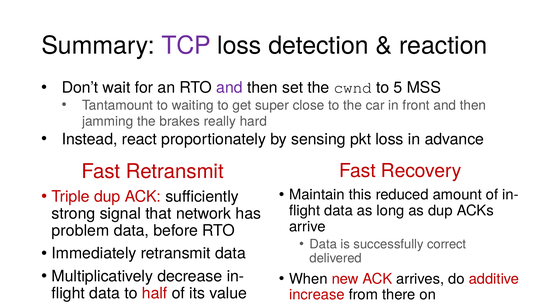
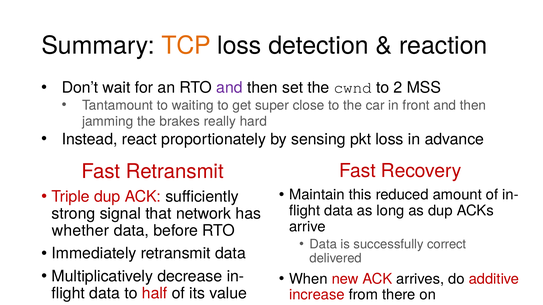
TCP colour: purple -> orange (186, 46)
5: 5 -> 2 (398, 88)
problem: problem -> whether (80, 231)
